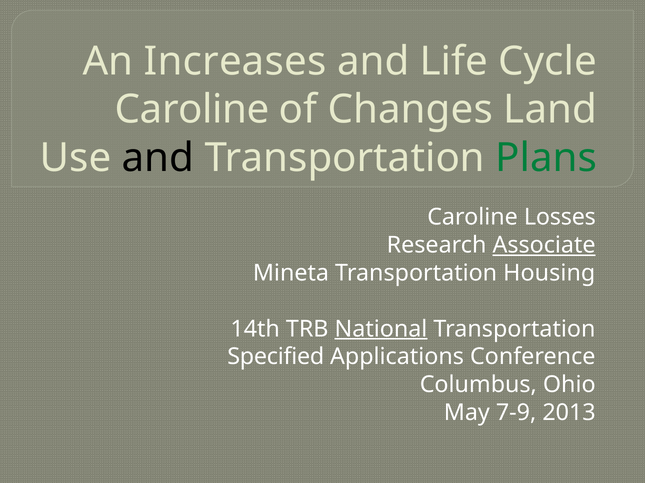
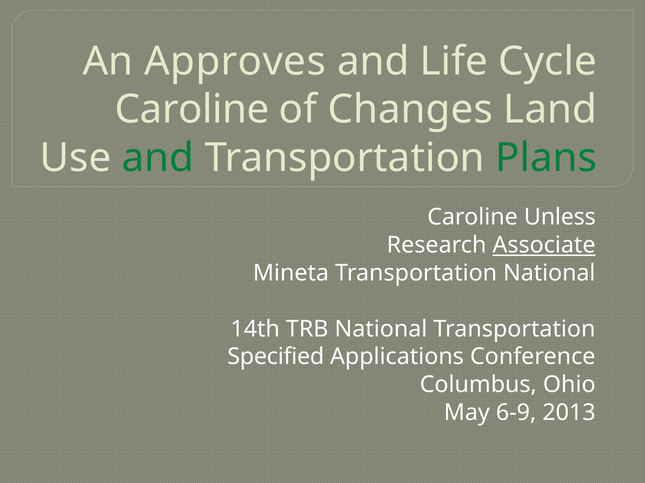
Increases: Increases -> Approves (235, 61)
and colour: black -> green (158, 158)
Losses: Losses -> Unless (560, 218)
Transportation Housing: Housing -> National (549, 274)
National underline: present -> none (381, 329)
7-9: 7-9 -> 6-9 (516, 413)
